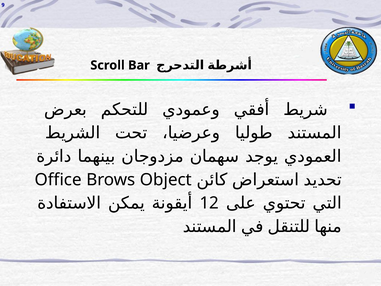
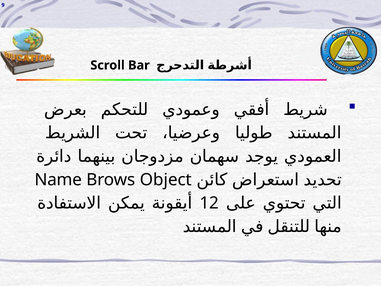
Office: Office -> Name (58, 180)
